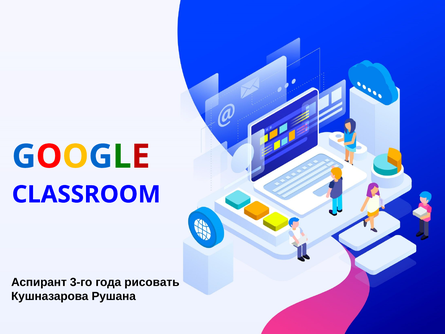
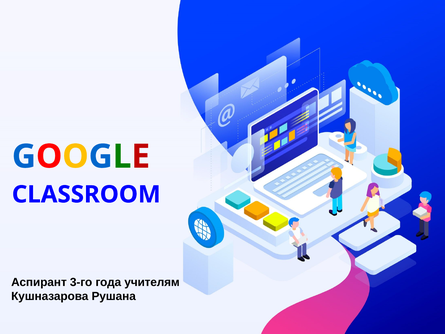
рисовать: рисовать -> учителям (152, 282)
